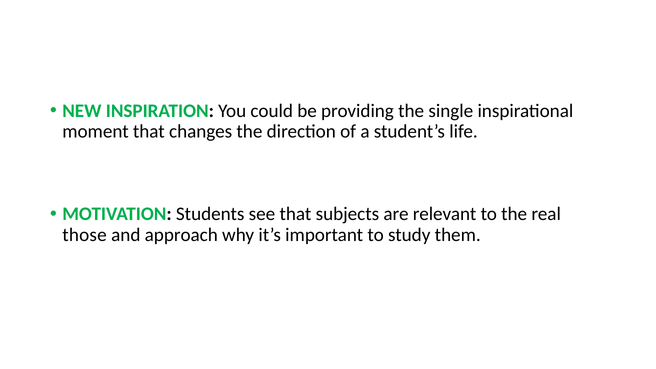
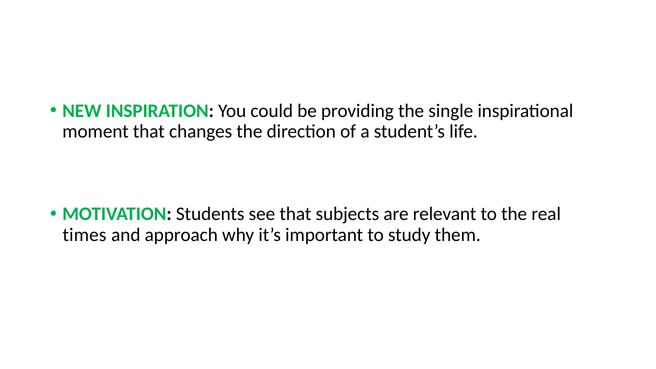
those: those -> times (85, 235)
